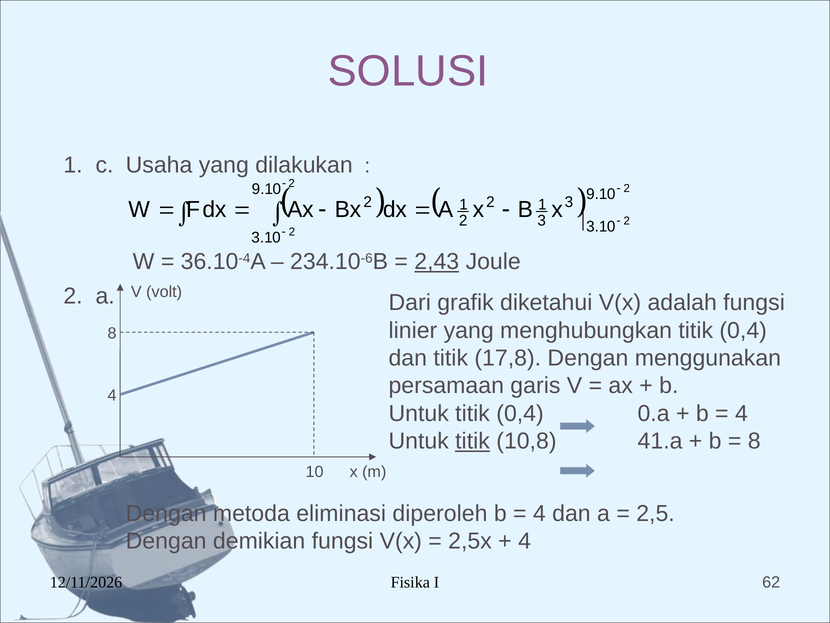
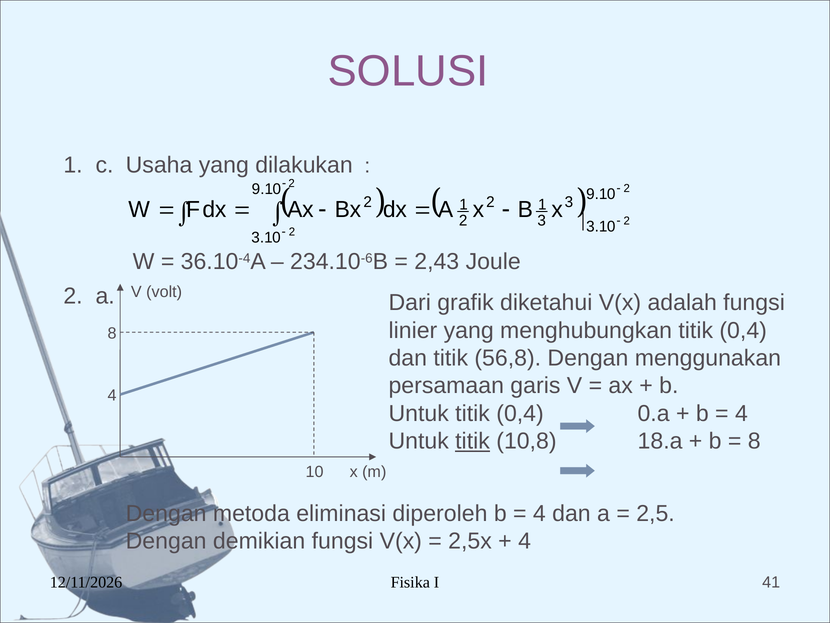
2,43 underline: present -> none (437, 262)
17,8: 17,8 -> 56,8 (508, 358)
41.a: 41.a -> 18.a (660, 441)
62: 62 -> 41 (771, 582)
